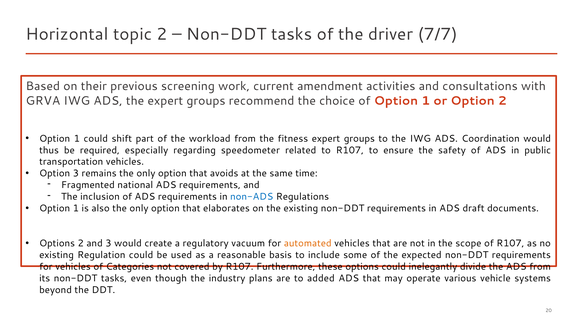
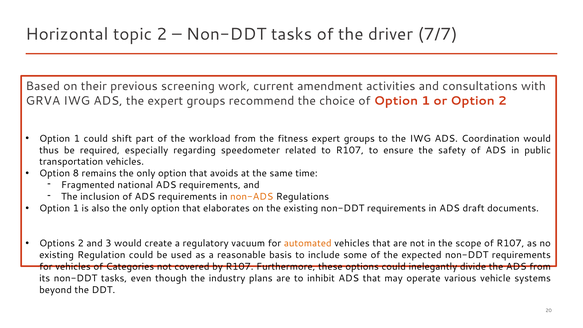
Option 3: 3 -> 8 (76, 173)
non-ADS colour: blue -> orange (252, 197)
added: added -> inhibit (321, 278)
